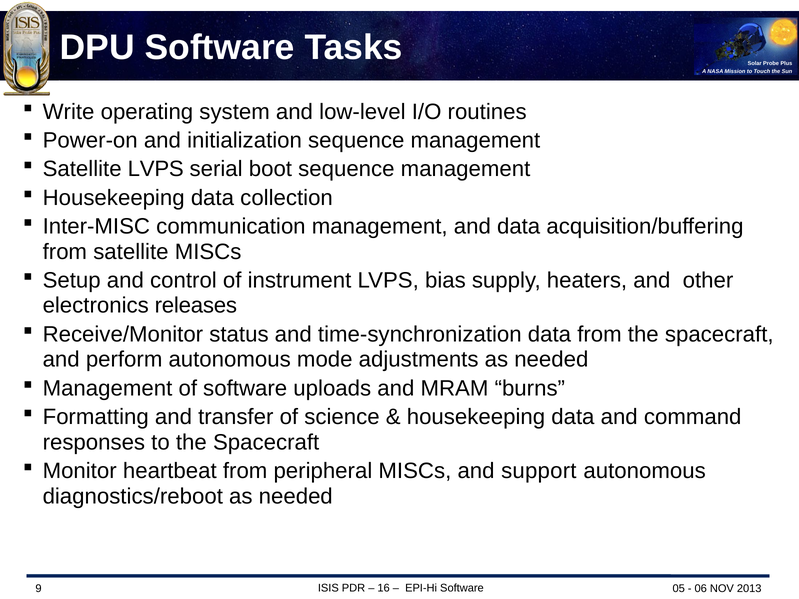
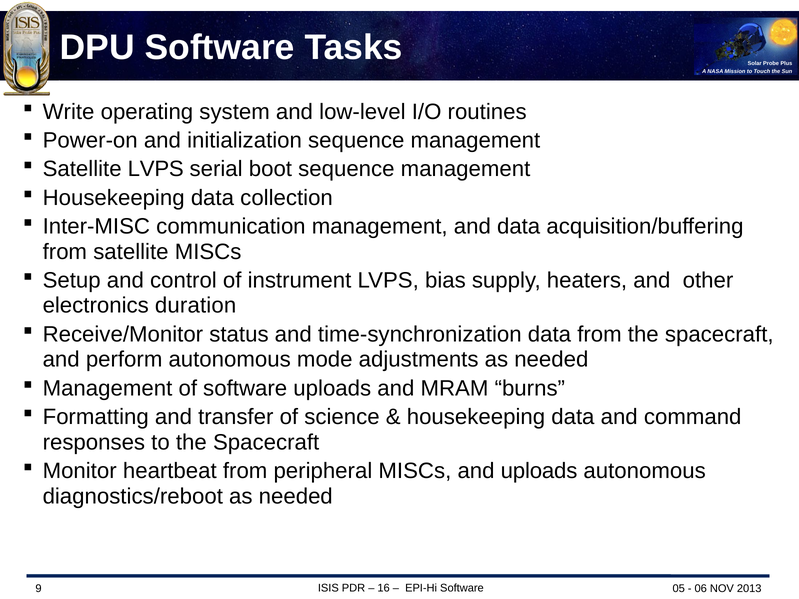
releases: releases -> duration (196, 306)
and support: support -> uploads (539, 471)
